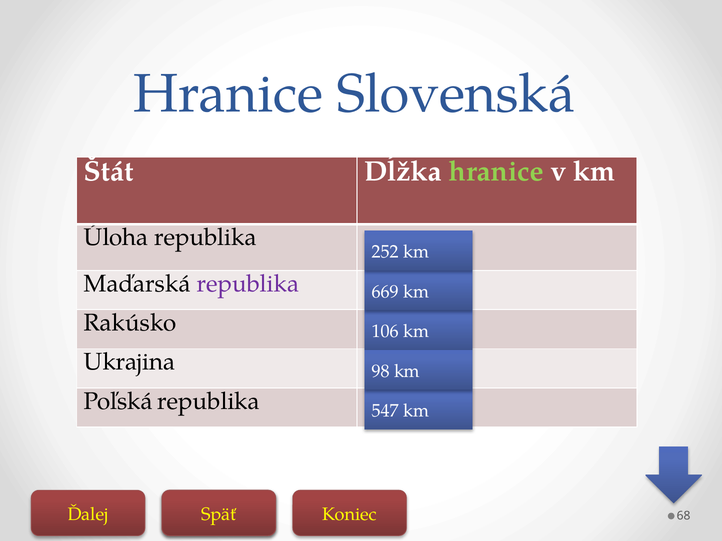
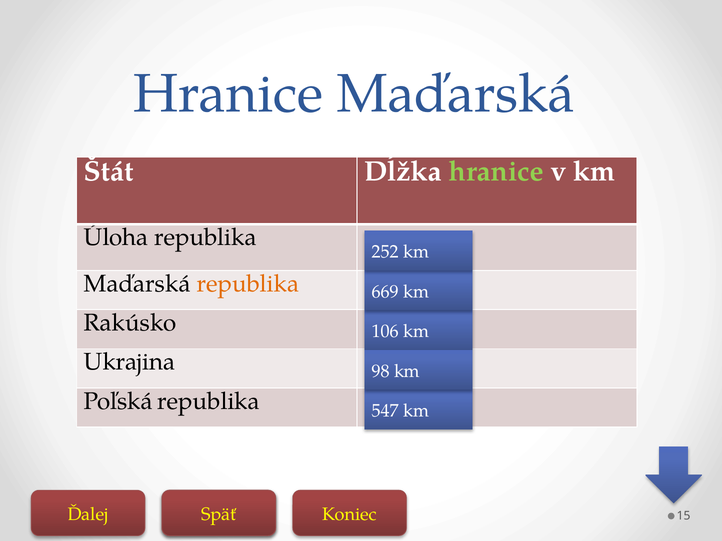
Hranice Slovenská: Slovenská -> Maďarská (456, 94)
republika colour: purple -> orange (248, 284)
68: 68 -> 15 (684, 516)
